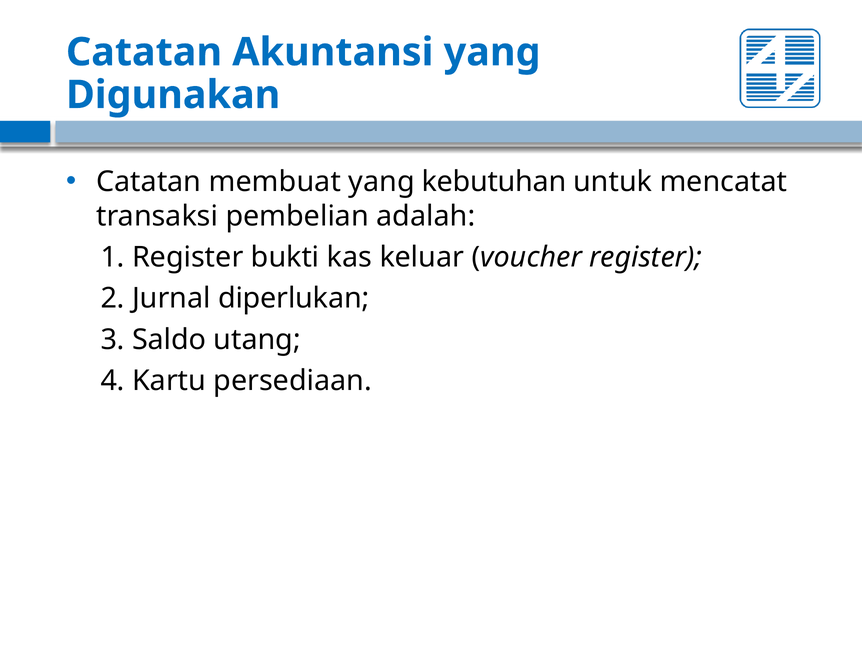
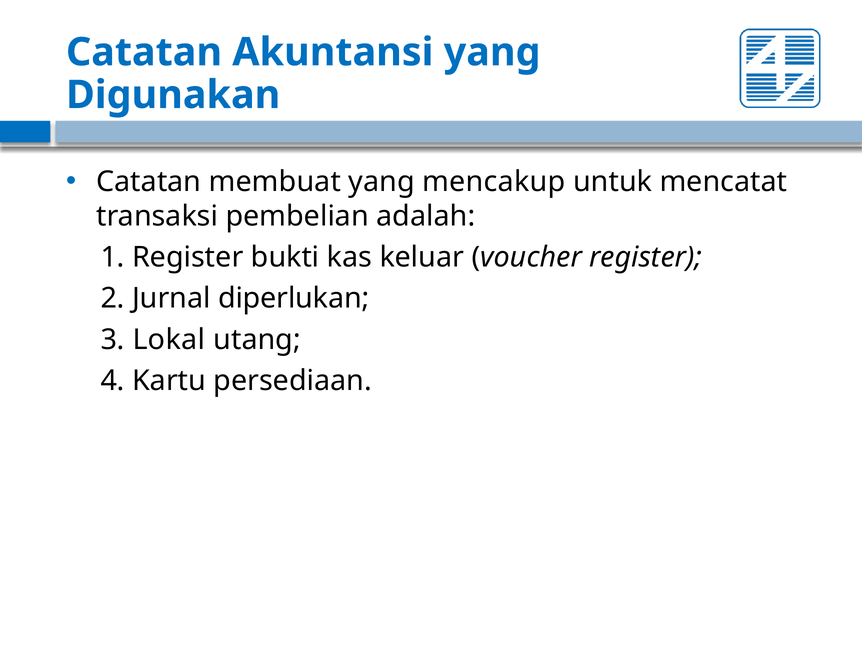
kebutuhan: kebutuhan -> mencakup (494, 182)
Saldo: Saldo -> Lokal (169, 339)
